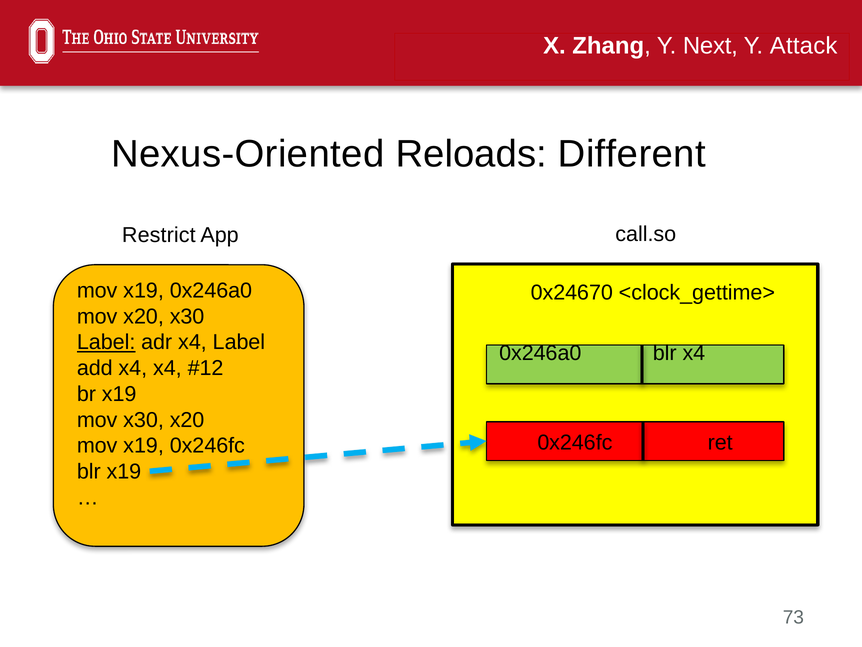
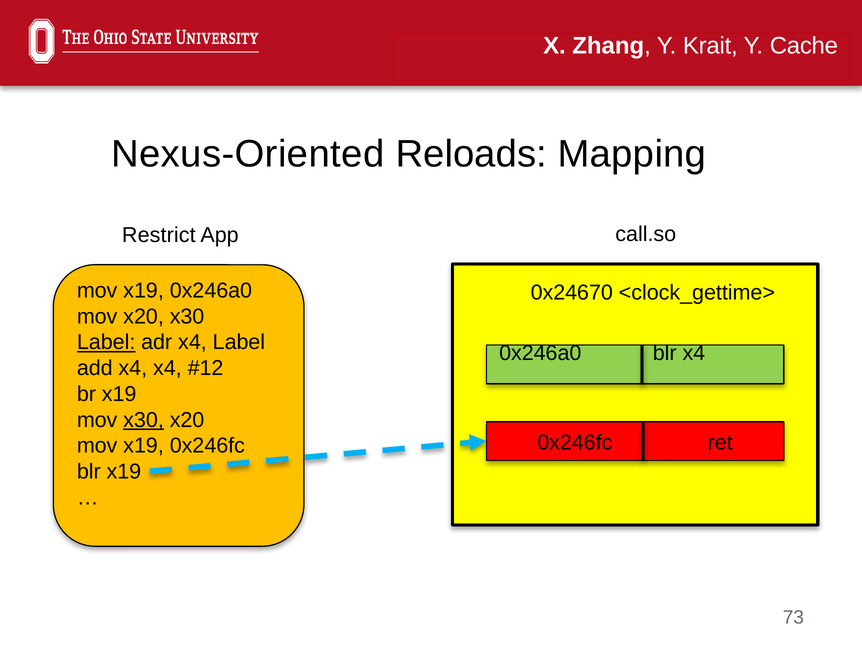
Next: Next -> Krait (710, 46)
Attack: Attack -> Cache (804, 46)
Different: Different -> Mapping (632, 154)
x30 underline: none -> present (144, 420)
